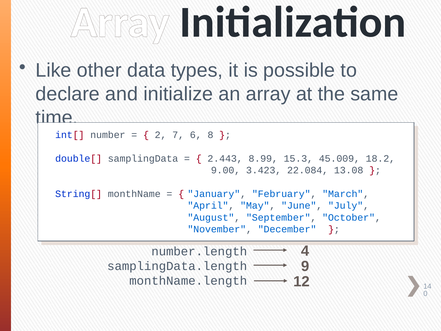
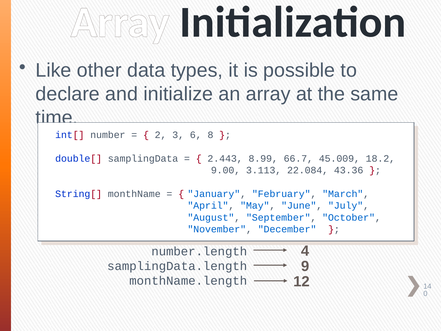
7: 7 -> 3 (178, 135)
15.3: 15.3 -> 66.7 (298, 158)
3.423: 3.423 -> 3.113 (264, 170)
13.08: 13.08 -> 43.36 (349, 170)
